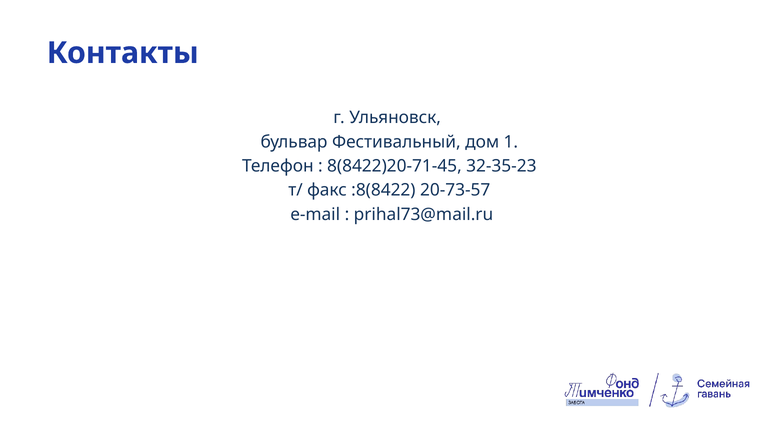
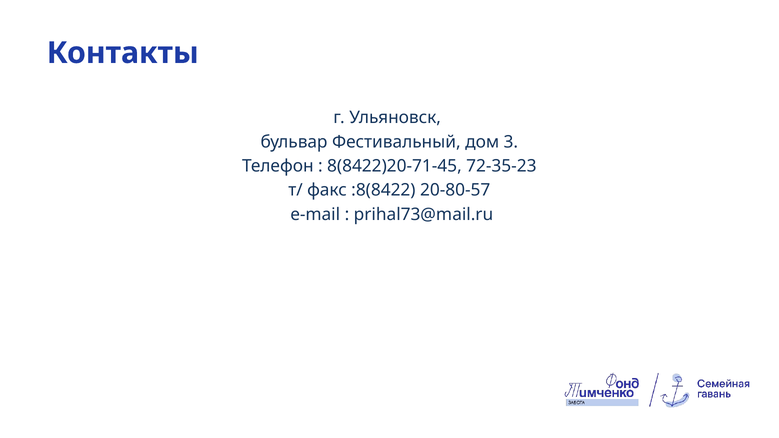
1: 1 -> 3 (511, 142)
32-35-23: 32-35-23 -> 72-35-23 (501, 166)
20-73-57: 20-73-57 -> 20-80-57 (455, 190)
